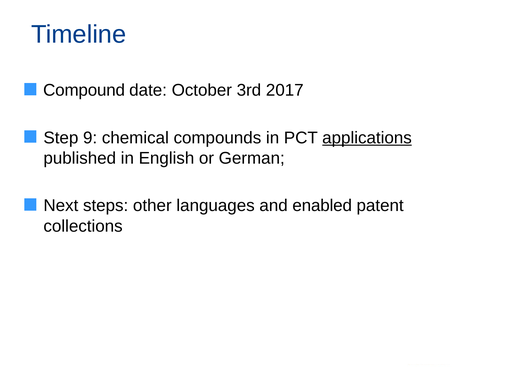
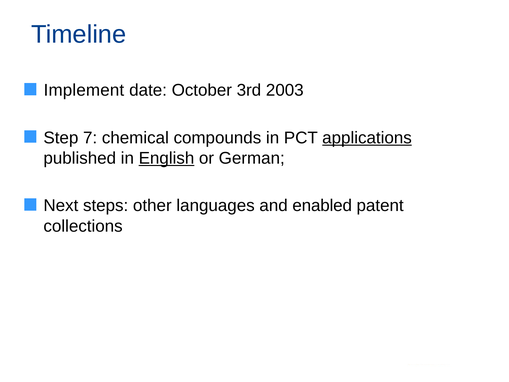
Compound: Compound -> Implement (84, 90)
2017: 2017 -> 2003 (285, 90)
9: 9 -> 7 (90, 138)
English underline: none -> present (166, 158)
